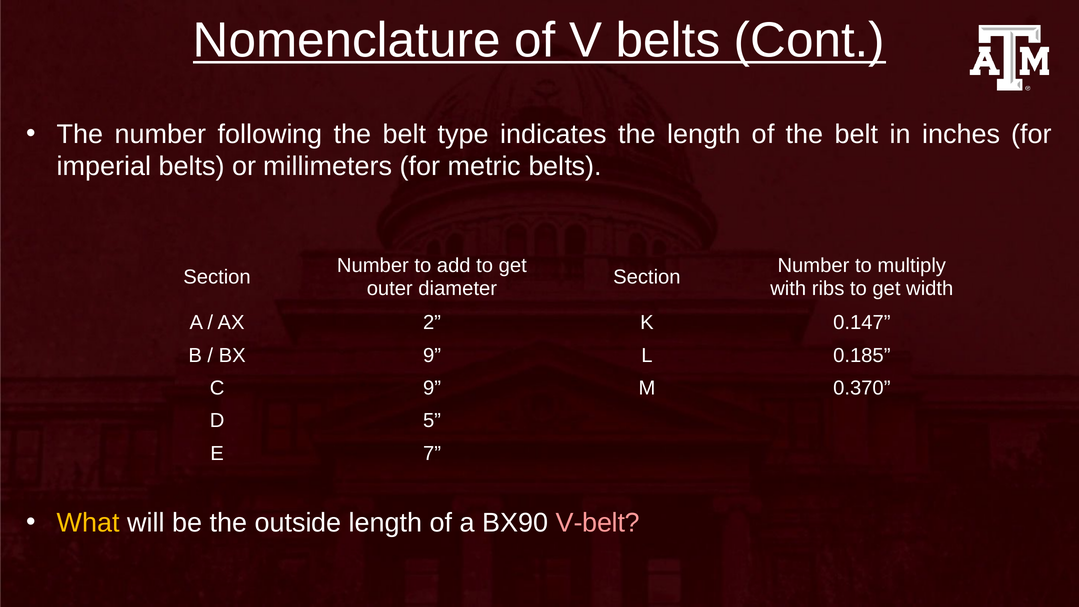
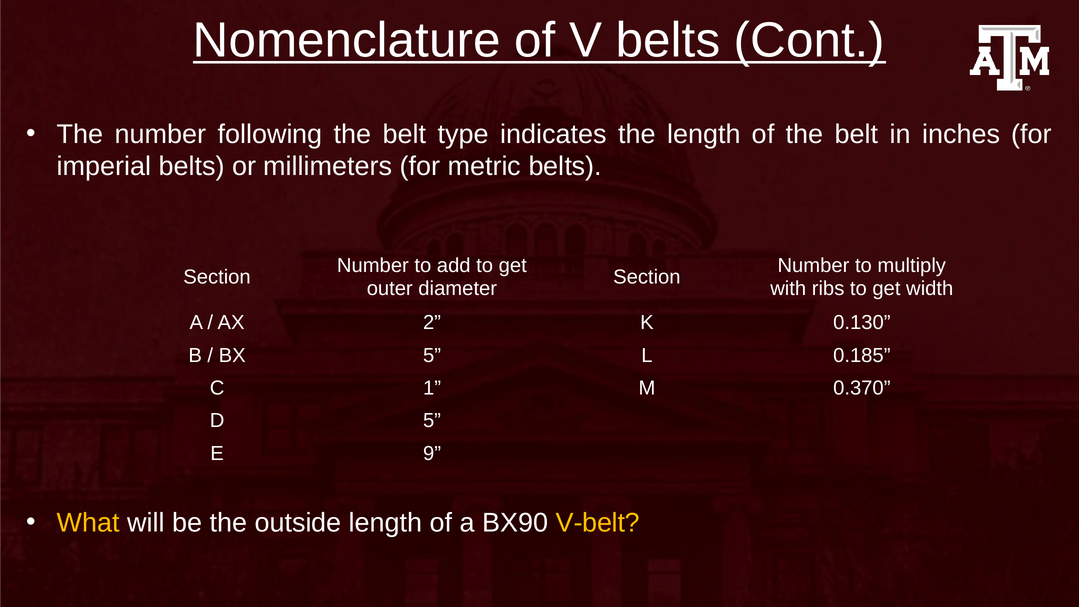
0.147: 0.147 -> 0.130 (862, 323)
BX 9: 9 -> 5 (432, 355)
C 9: 9 -> 1 (432, 388)
7: 7 -> 9 (432, 453)
V-belt colour: pink -> yellow (598, 523)
